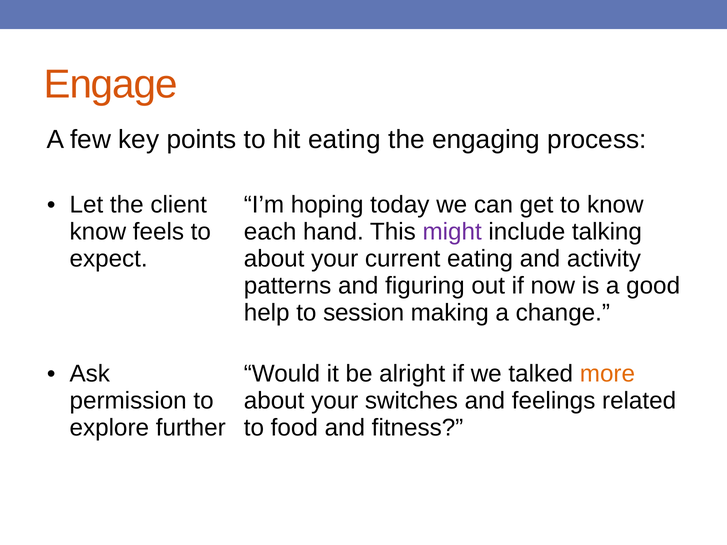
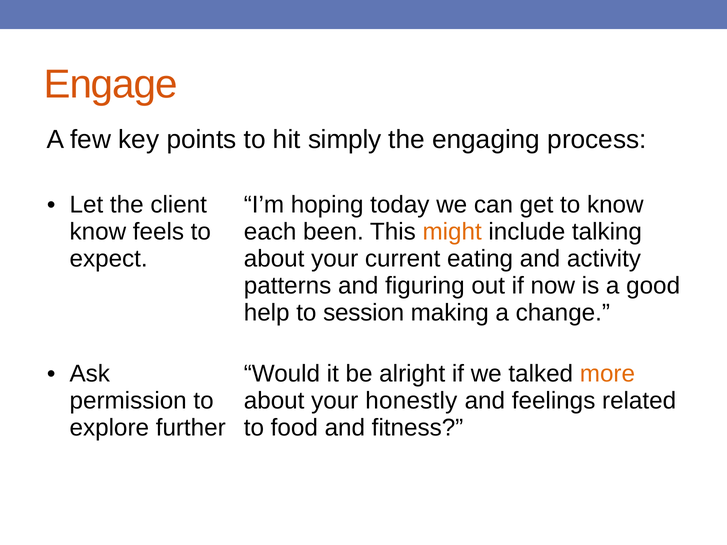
hit eating: eating -> simply (345, 140)
hand: hand -> been (333, 232)
might colour: purple -> orange (452, 232)
switches: switches -> honestly (411, 401)
